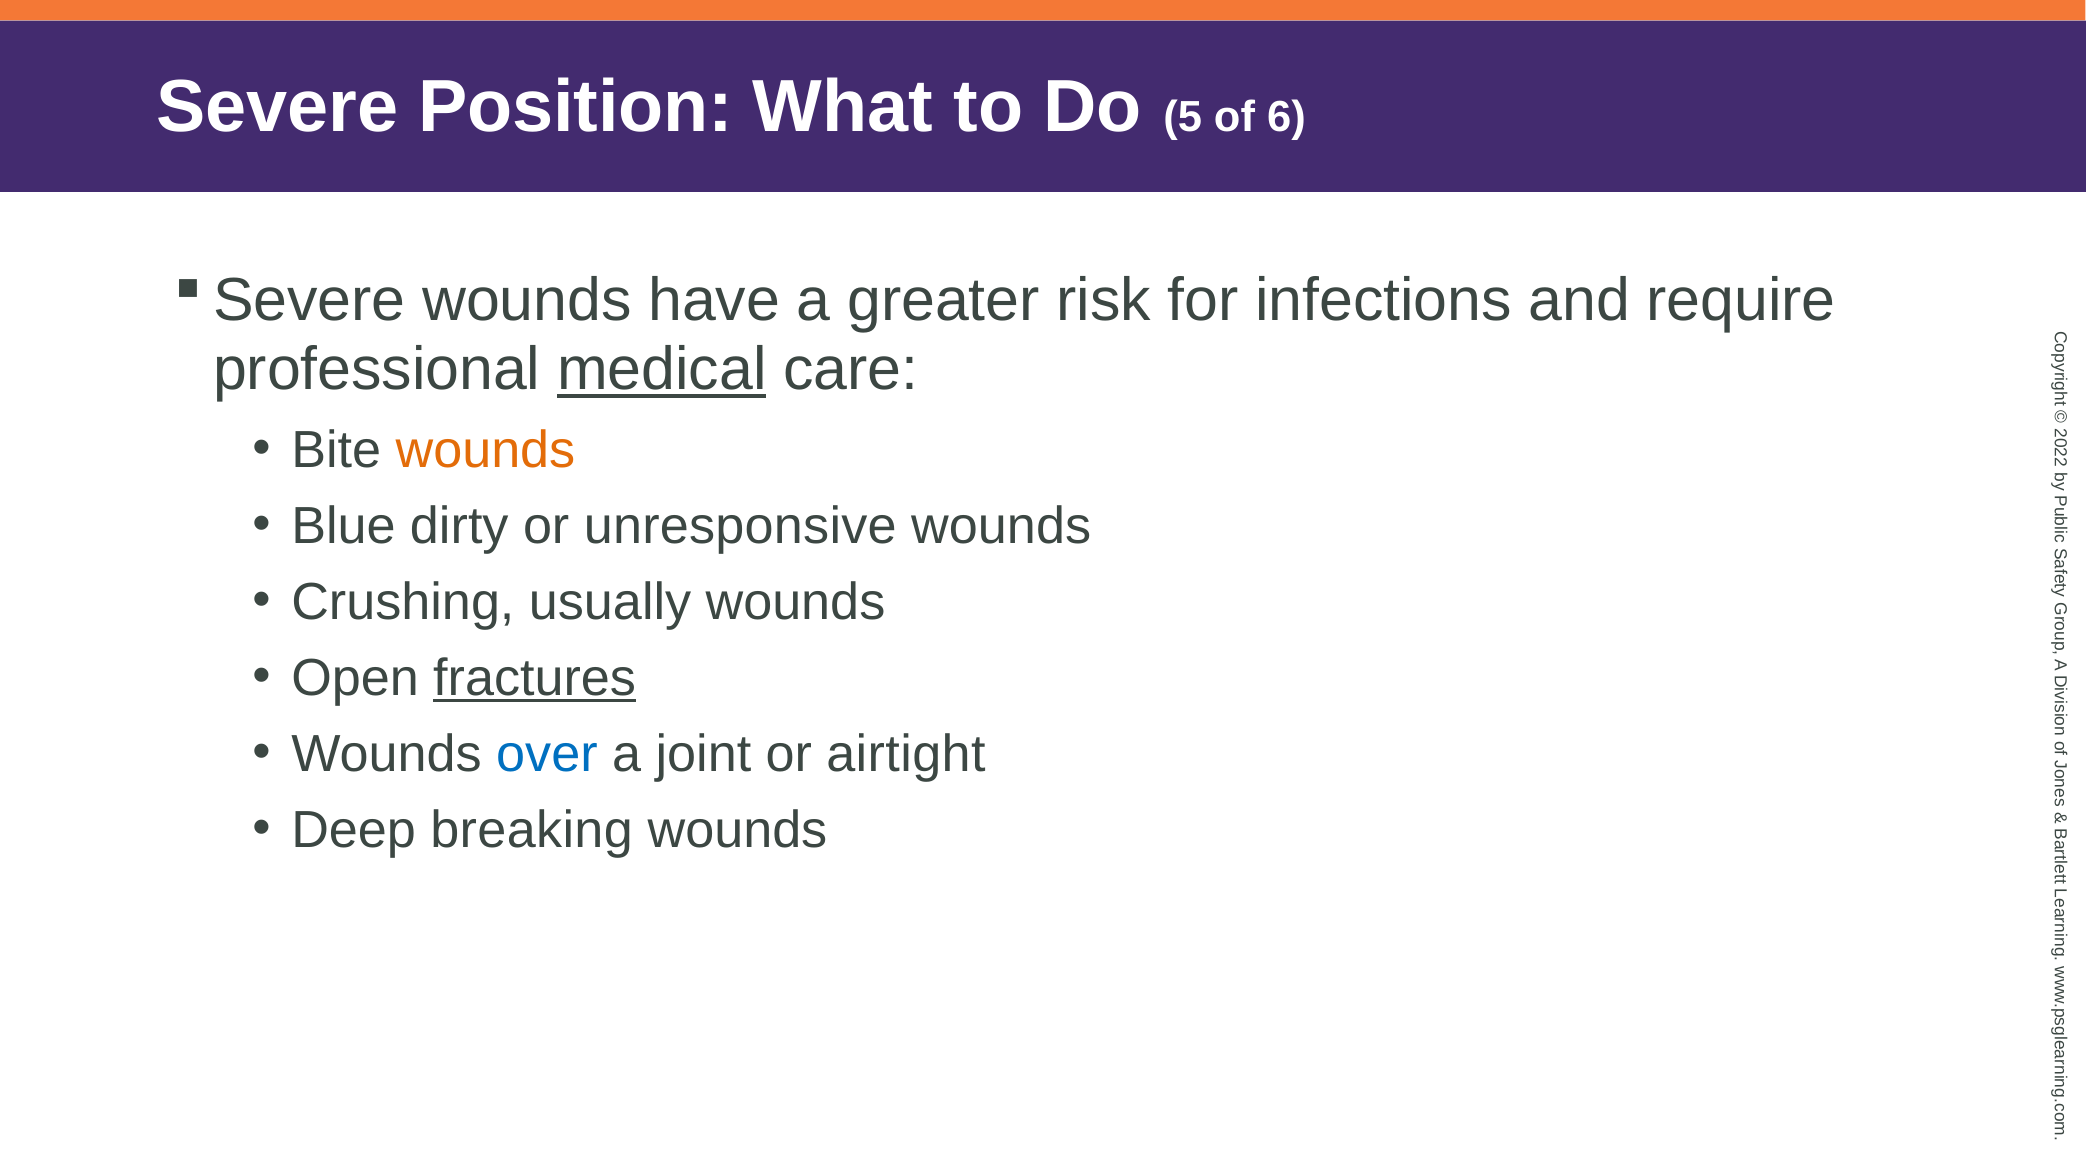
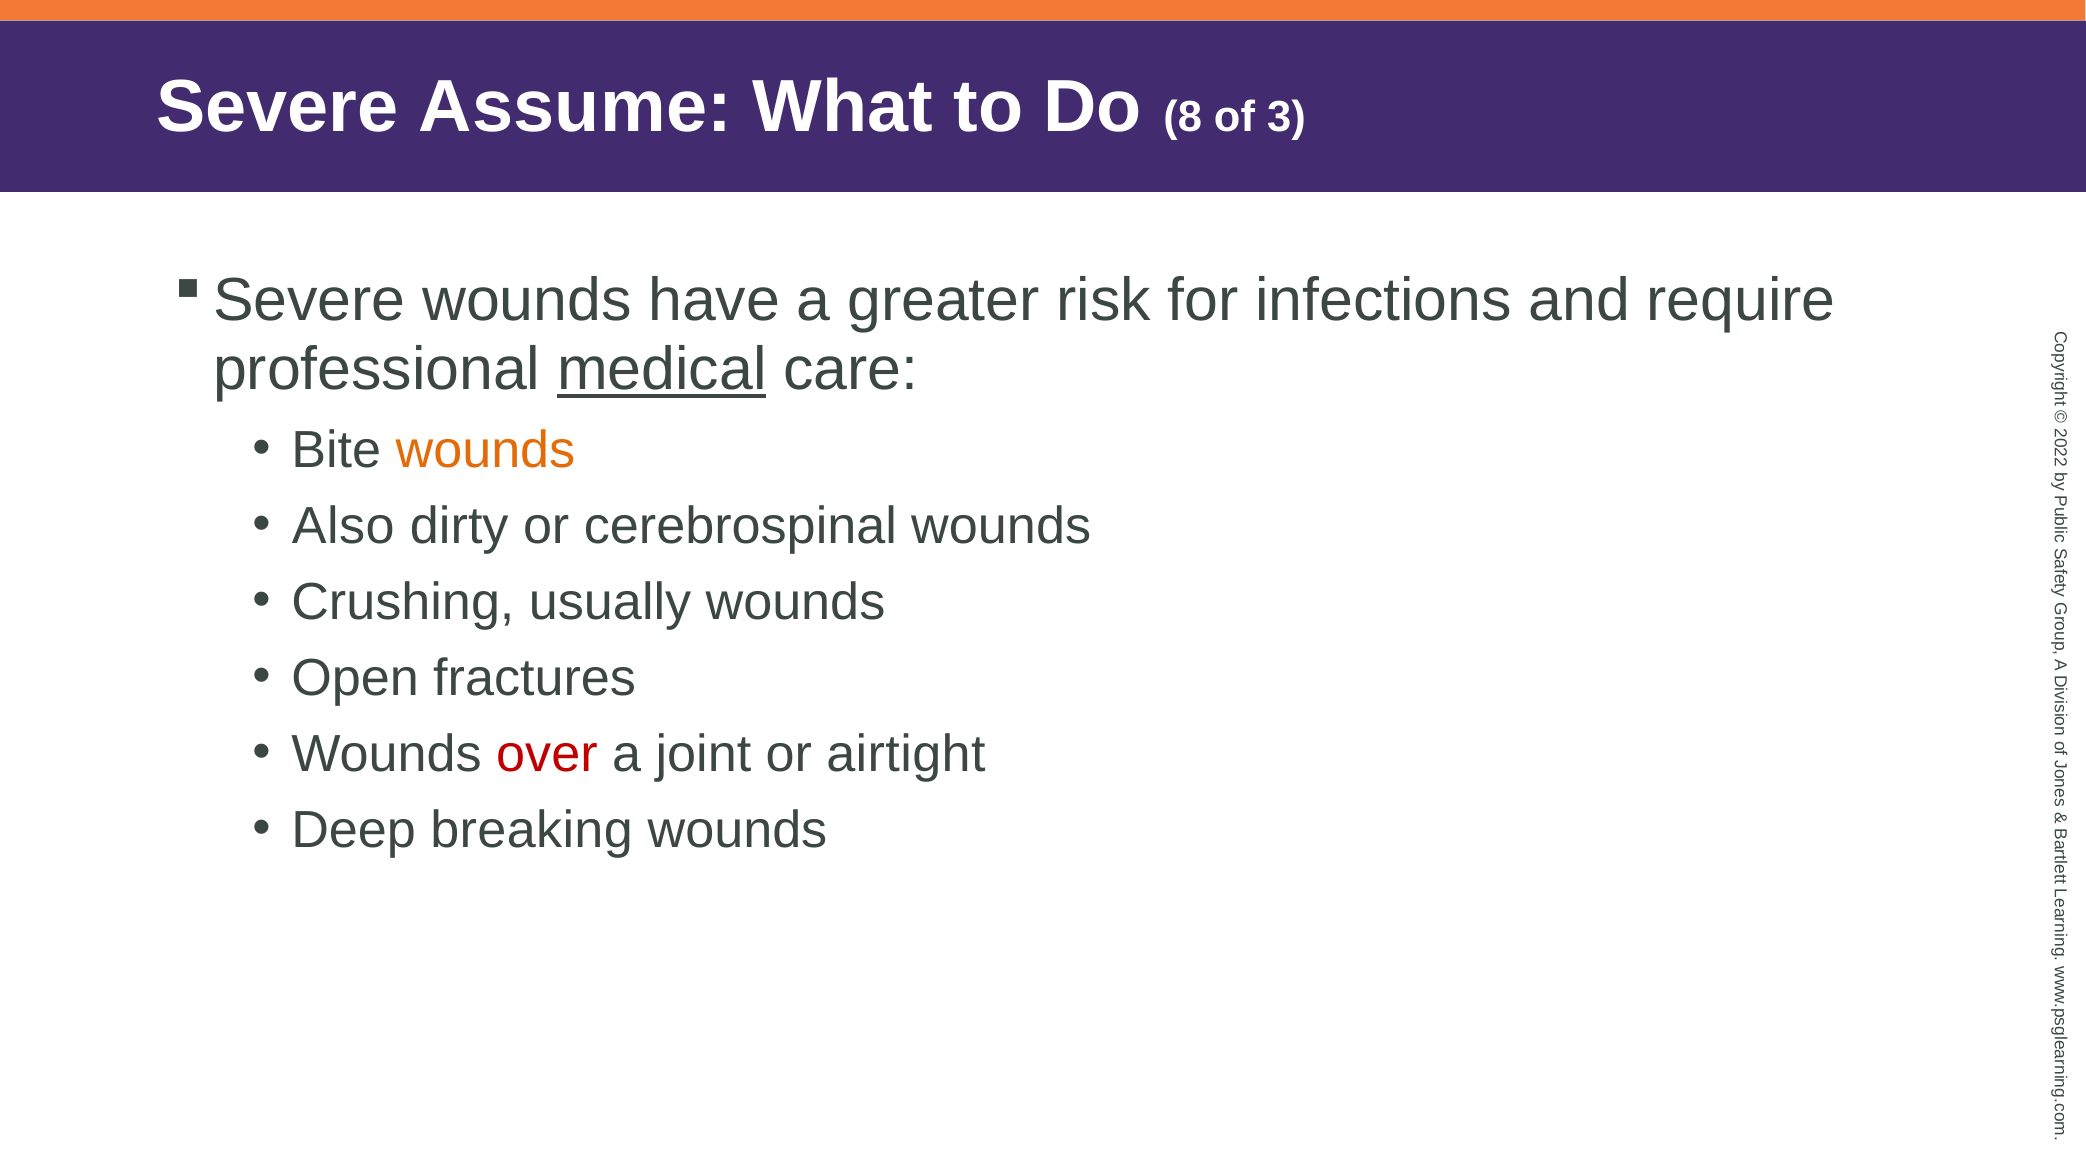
Position: Position -> Assume (575, 107)
5: 5 -> 8 (1183, 117)
6: 6 -> 3 (1286, 117)
Blue: Blue -> Also (343, 526)
unresponsive: unresponsive -> cerebrospinal (740, 526)
fractures underline: present -> none (535, 679)
over colour: blue -> red (547, 755)
